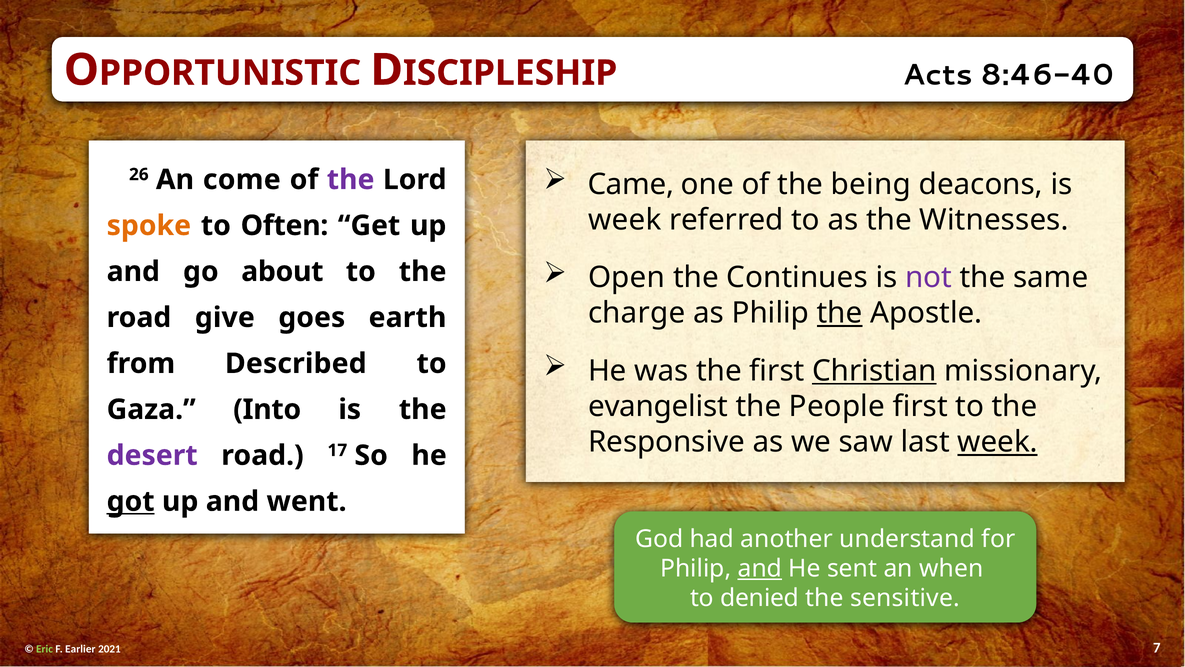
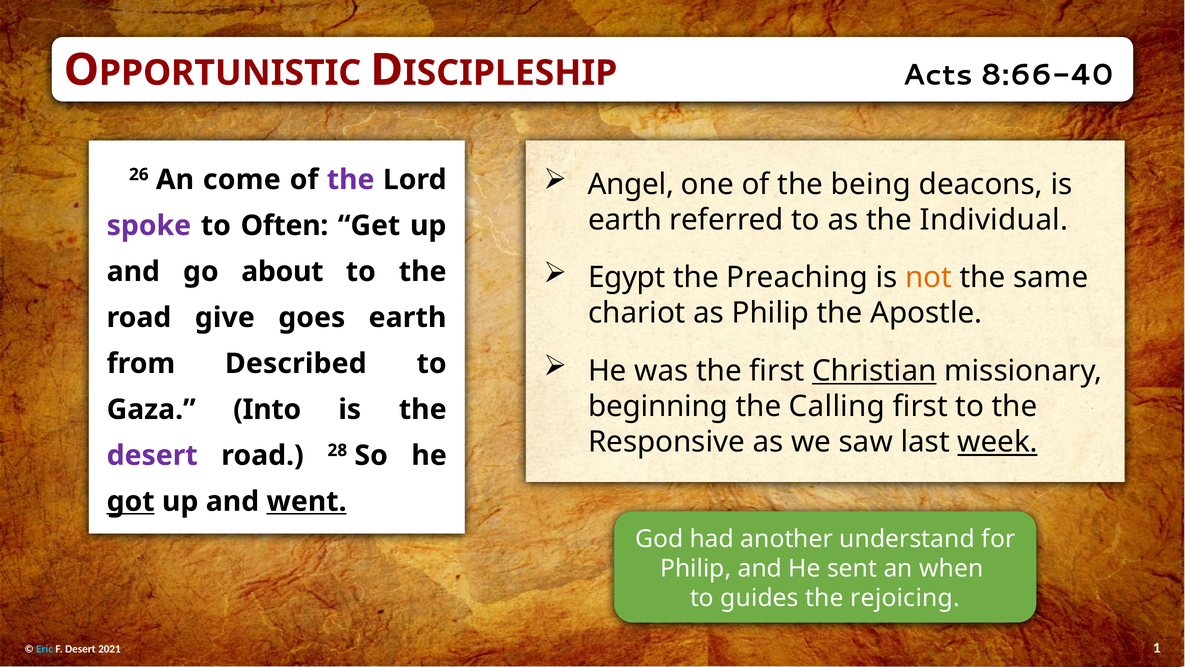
8:46-40: 8:46-40 -> 8:66-40 (1047, 75)
Came: Came -> Angel (631, 184)
week: week -> earth (625, 220)
Witnesses: Witnesses -> Individual (994, 220)
spoke colour: orange -> purple (149, 225)
Open: Open -> Egypt (627, 277)
Continues: Continues -> Preaching (797, 277)
not colour: purple -> orange (929, 277)
charge: charge -> chariot (637, 313)
the underline: present -> none (840, 313)
evangelist: evangelist -> beginning (658, 406)
People: People -> Calling (837, 406)
17: 17 -> 28 (337, 450)
went underline: none -> present (307, 501)
and underline: present -> none (760, 568)
denied: denied -> guides (760, 598)
sensitive: sensitive -> rejoicing (905, 598)
Eric colour: light green -> light blue (45, 649)
F Earlier: Earlier -> Desert (80, 649)
7: 7 -> 1 (1157, 648)
